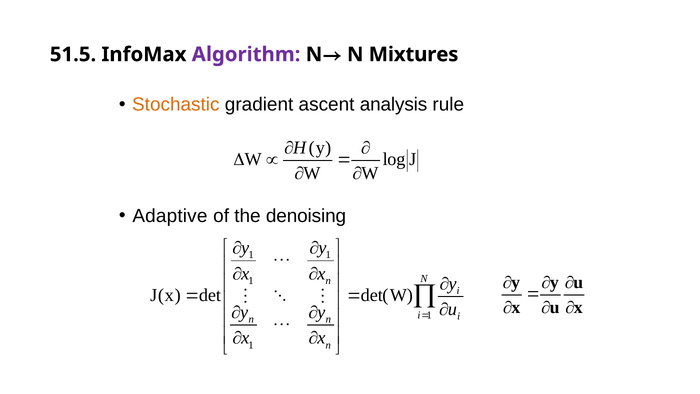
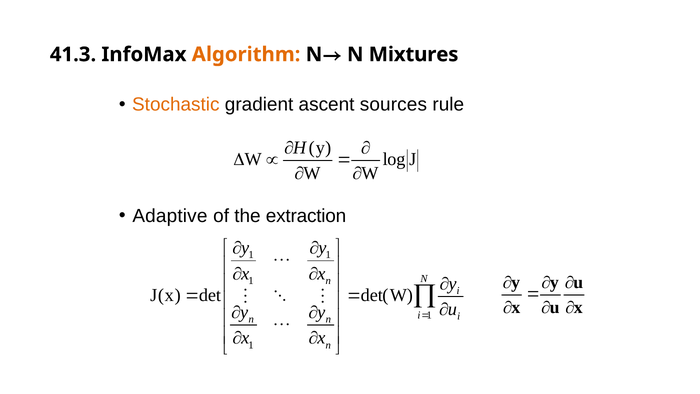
51.5: 51.5 -> 41.3 (73, 54)
Algorithm colour: purple -> orange (246, 54)
analysis: analysis -> sources (393, 105)
denoising: denoising -> extraction (306, 216)
